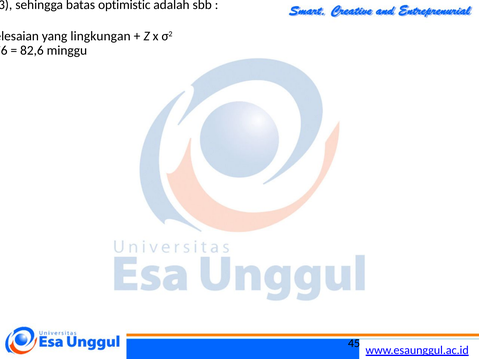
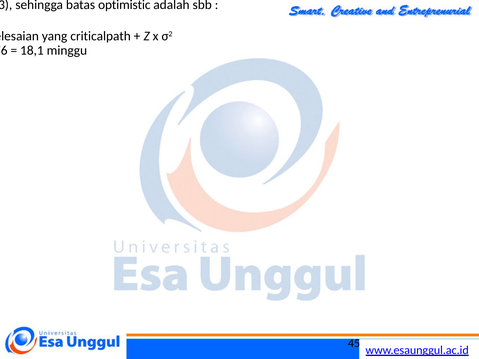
lingkungan: lingkungan -> criticalpath (101, 36)
82,6: 82,6 -> 18,1 (32, 51)
